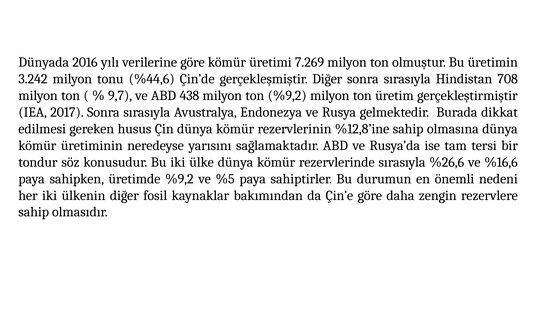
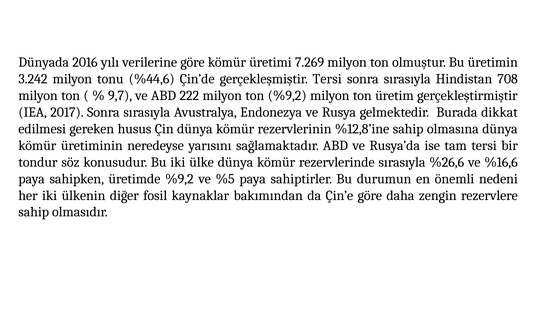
gerçekleşmiştir Diğer: Diğer -> Tersi (327, 79)
438: 438 -> 222 (189, 96)
